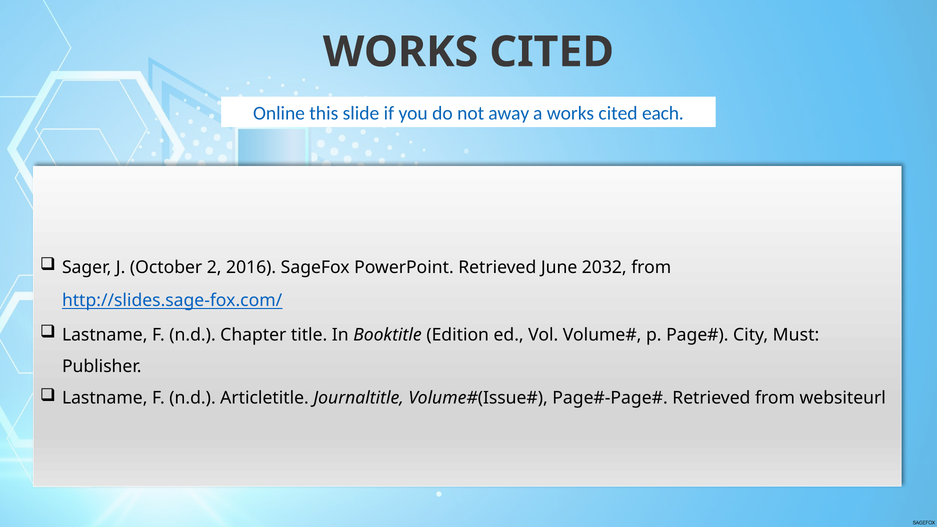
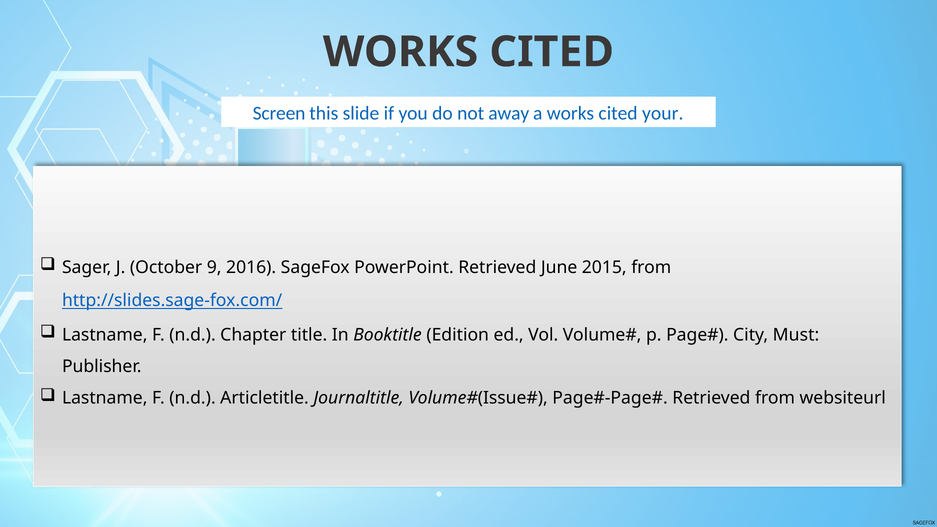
Online: Online -> Screen (279, 113)
each: each -> your (663, 113)
2: 2 -> 9 (214, 267)
2032: 2032 -> 2015 (604, 267)
